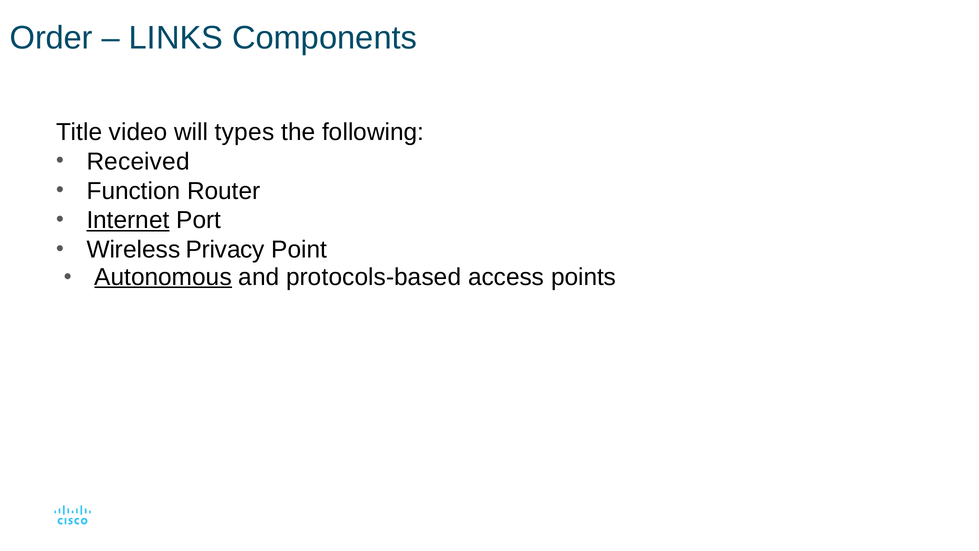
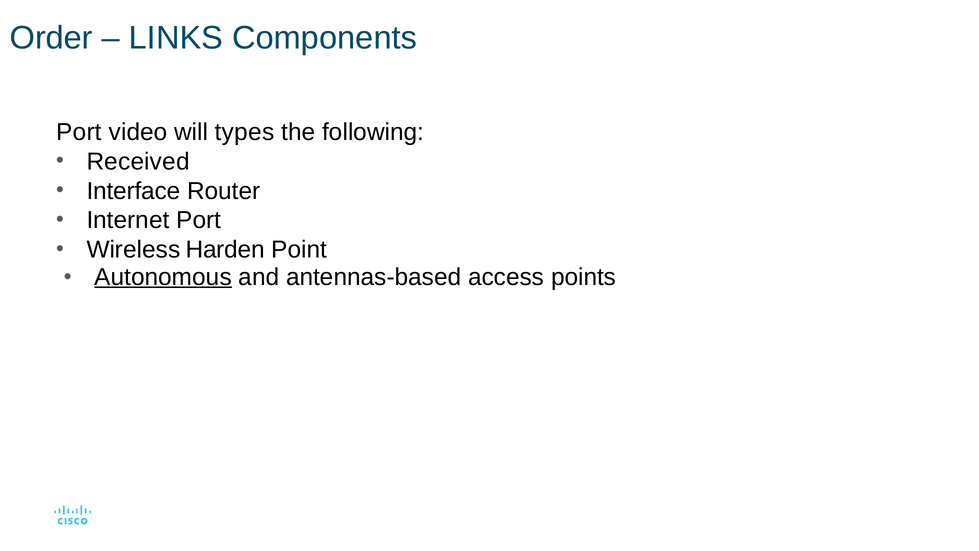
Title: Title -> Port (79, 132)
Function: Function -> Interface (134, 191)
Internet underline: present -> none (128, 220)
Privacy: Privacy -> Harden (225, 250)
protocols-based: protocols-based -> antennas-based (374, 277)
